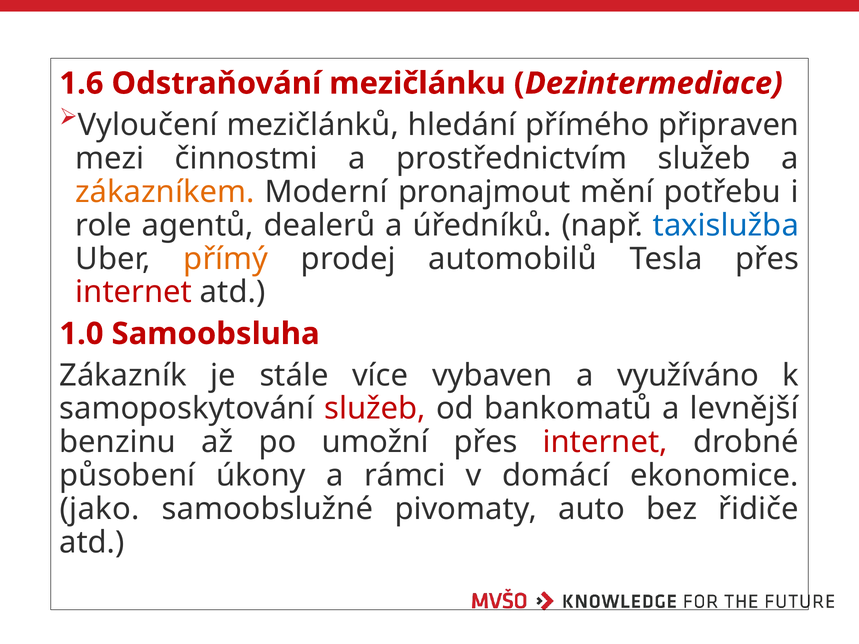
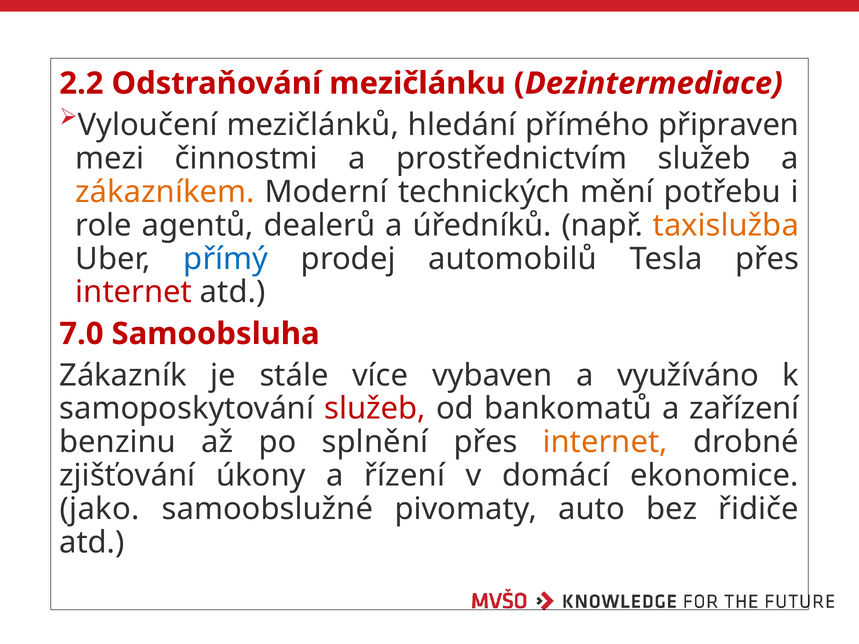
1.6: 1.6 -> 2.2 (81, 83)
pronajmout: pronajmout -> technických (484, 192)
taxislužba colour: blue -> orange (726, 225)
přímý colour: orange -> blue (226, 259)
1.0: 1.0 -> 7.0 (81, 334)
levnější: levnější -> zařízení (744, 409)
umožní: umožní -> splnění (375, 442)
internet colour: red -> orange (605, 442)
působení: působení -> zjišťování (127, 476)
rámci: rámci -> řízení (405, 476)
